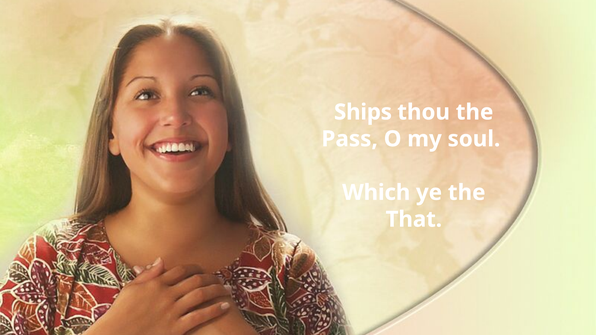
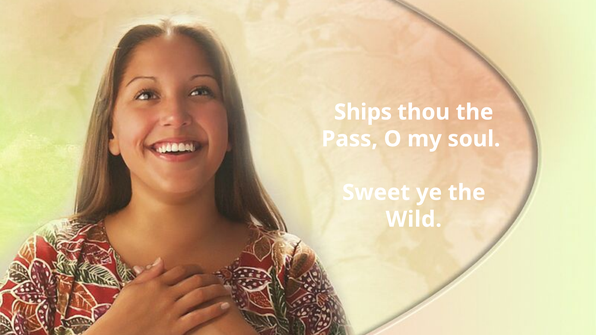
Which: Which -> Sweet (376, 193)
That: That -> Wild (414, 220)
